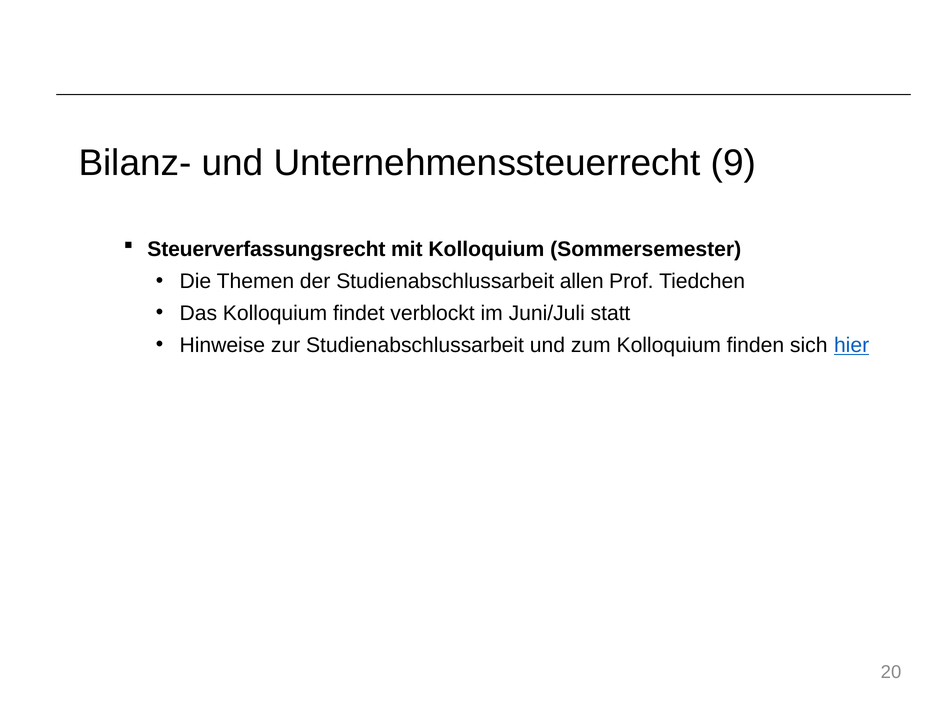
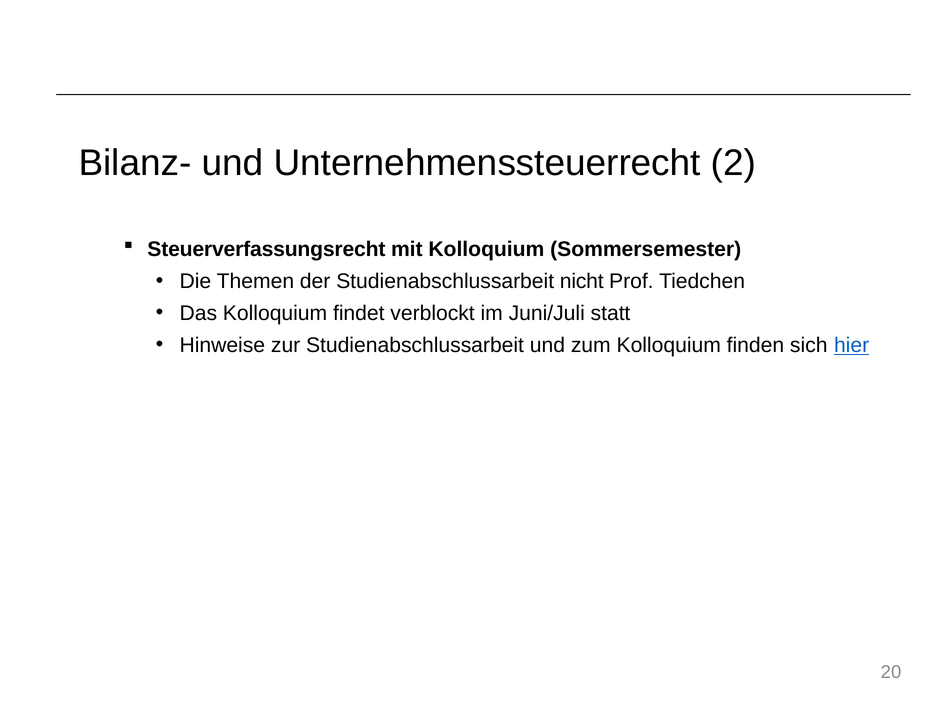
9: 9 -> 2 (734, 163)
allen: allen -> nicht (582, 281)
